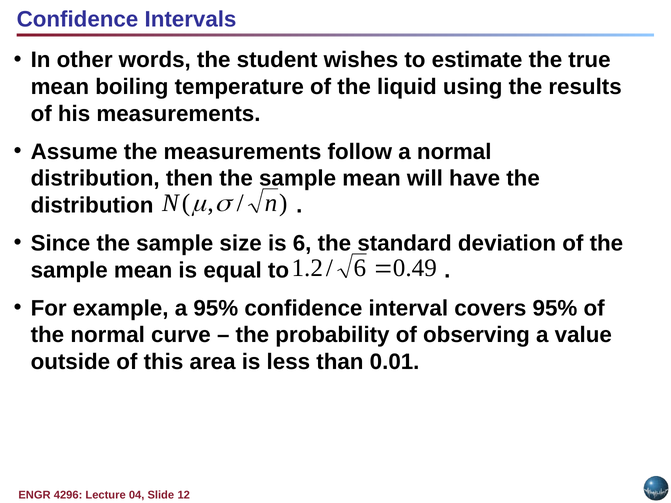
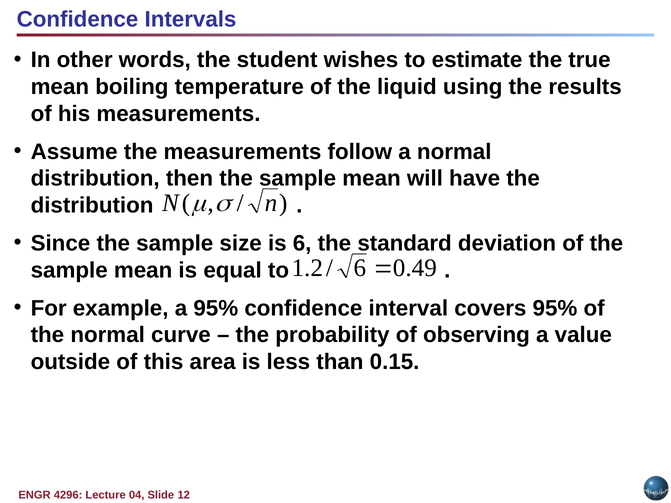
0.01: 0.01 -> 0.15 (395, 362)
